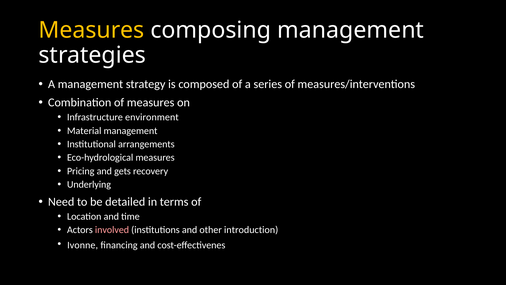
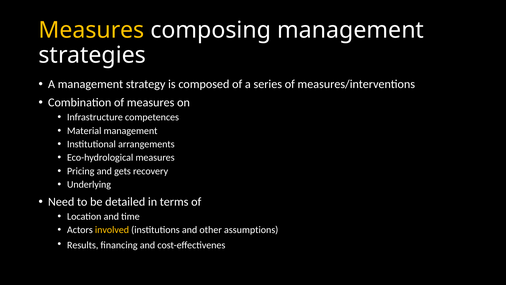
environment: environment -> competences (152, 117)
involved colour: pink -> yellow (112, 230)
introduction: introduction -> assumptions (251, 230)
Ivonne: Ivonne -> Results (83, 245)
